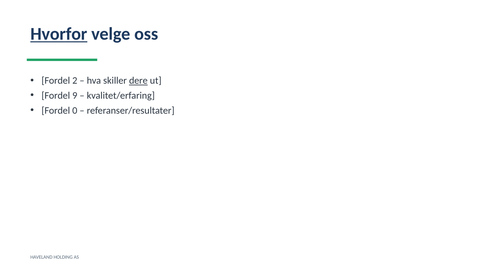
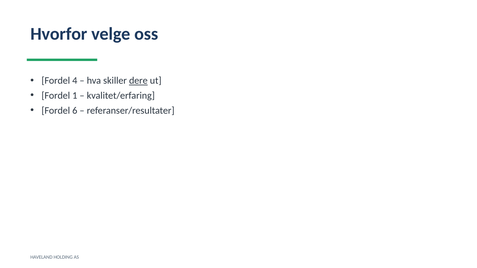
Hvorfor underline: present -> none (59, 34)
2: 2 -> 4 (75, 81)
9: 9 -> 1 (75, 96)
0: 0 -> 6 (75, 111)
